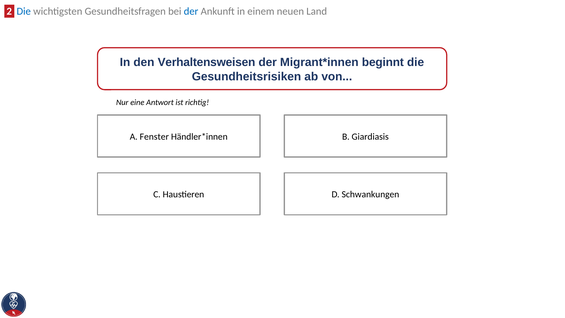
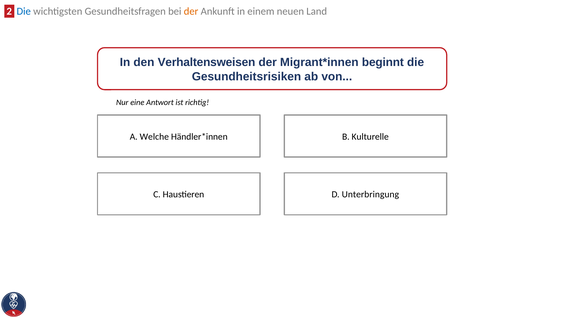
der colour: blue -> orange (191, 11)
Fenster: Fenster -> Welche (154, 137)
Giardiasis: Giardiasis -> Kulturelle (370, 137)
Schwankungen: Schwankungen -> Unterbringung (370, 194)
